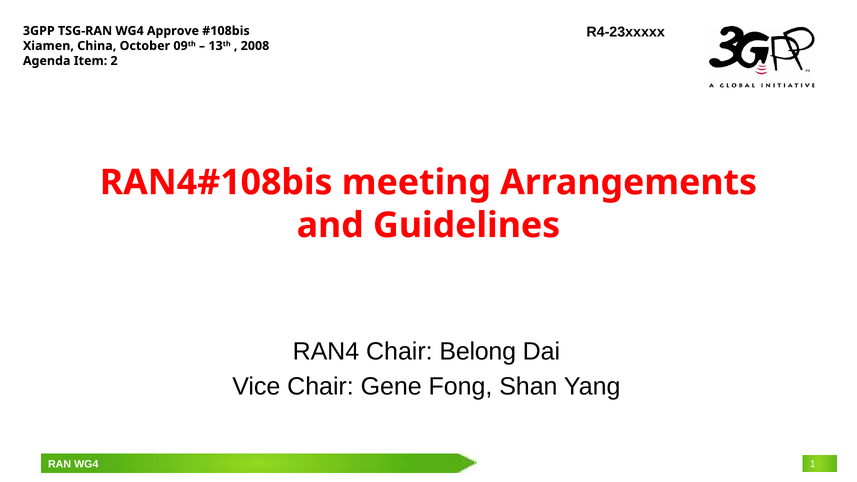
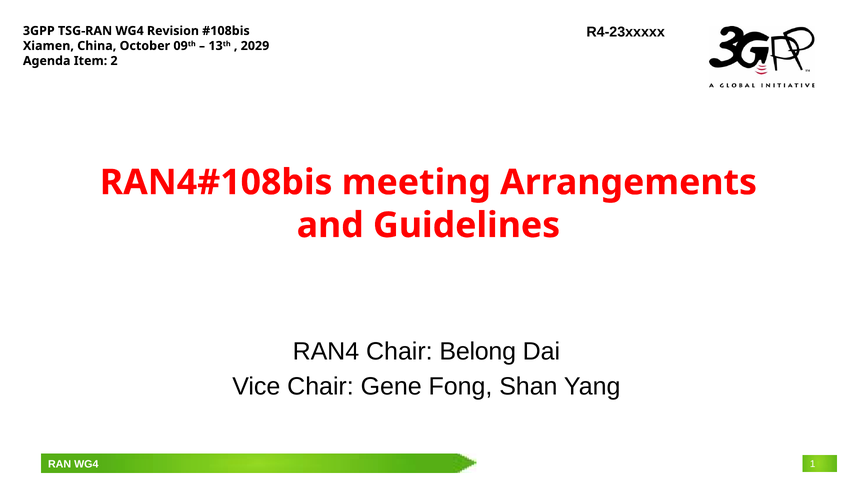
Approve: Approve -> Revision (173, 31)
2008: 2008 -> 2029 (255, 46)
